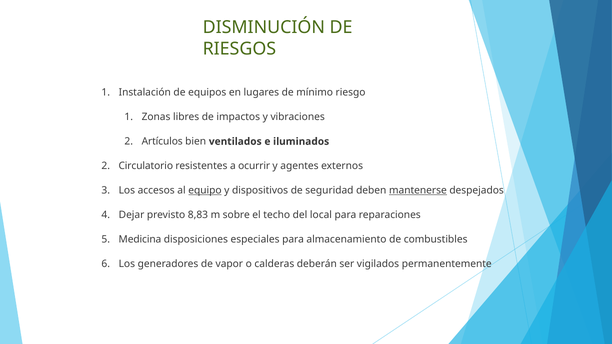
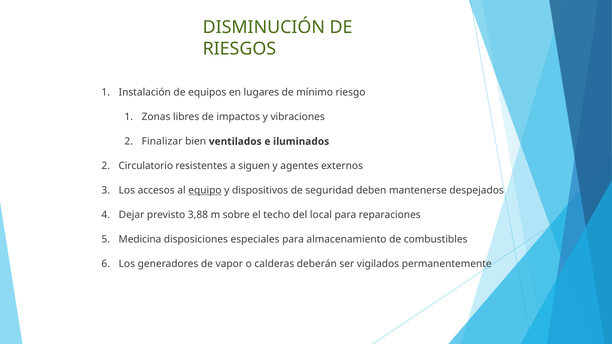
Artículos: Artículos -> Finalizar (162, 142)
ocurrir: ocurrir -> siguen (254, 166)
mantenerse underline: present -> none (418, 190)
8,83: 8,83 -> 3,88 (198, 215)
